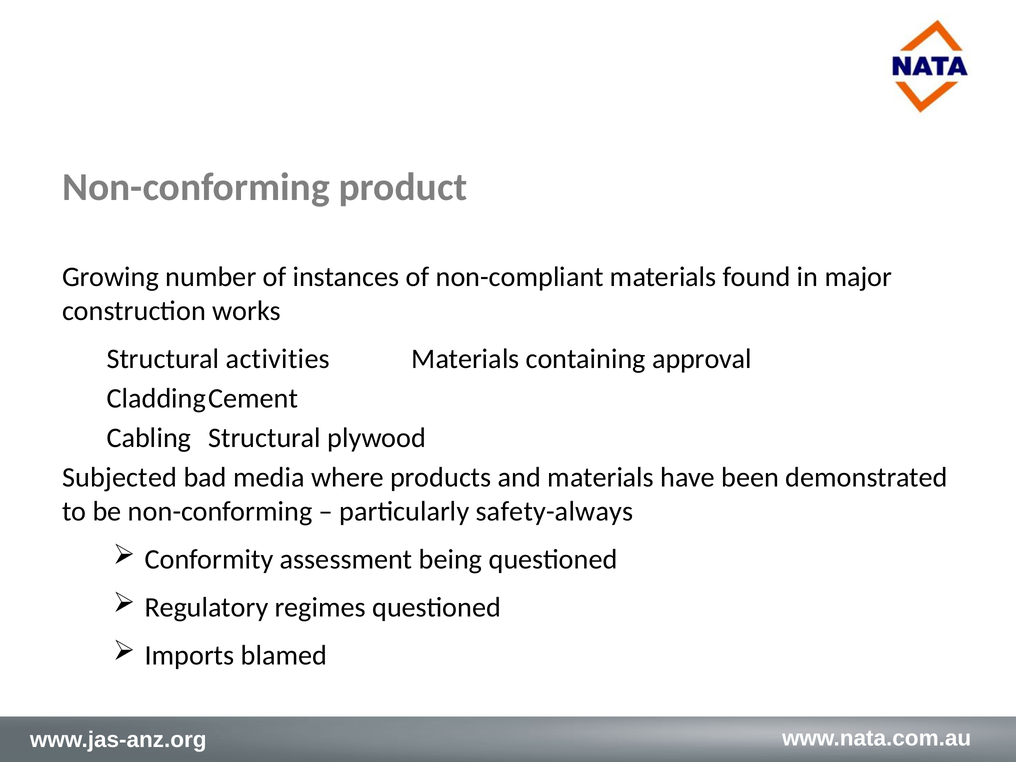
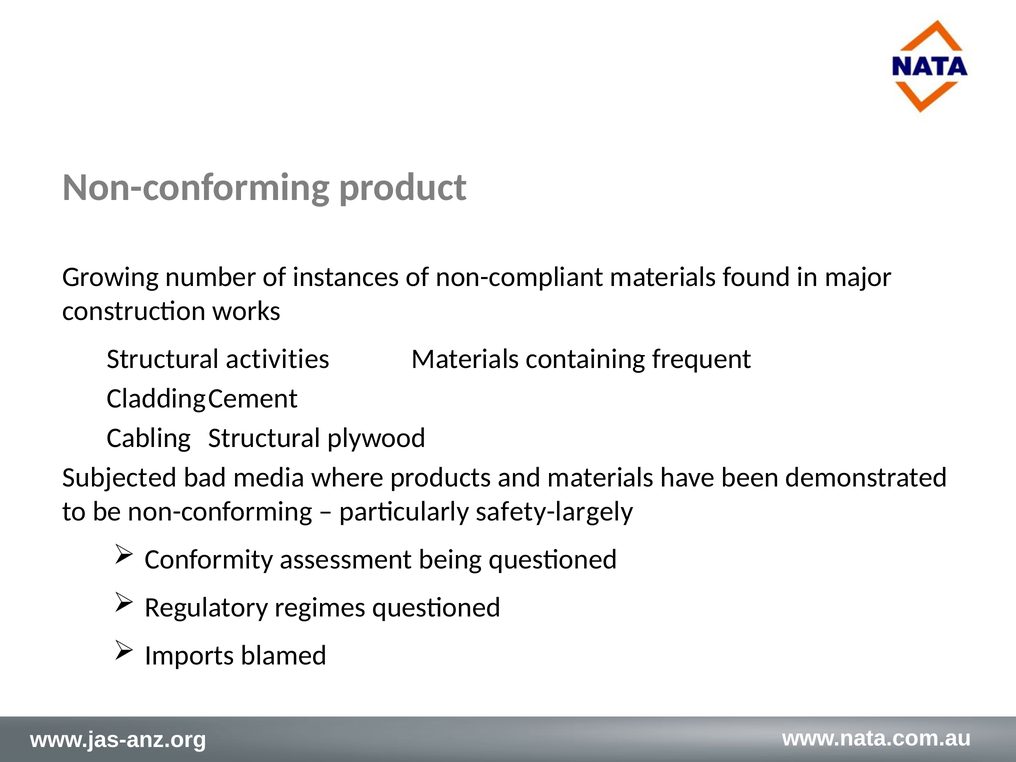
approval: approval -> frequent (702, 359)
safety-always: safety-always -> safety-largely (554, 511)
